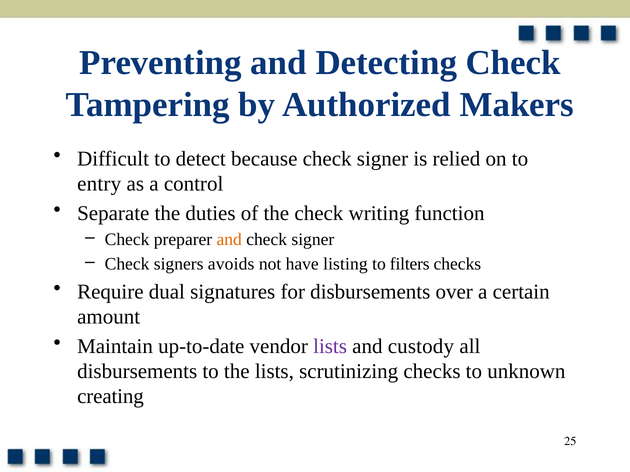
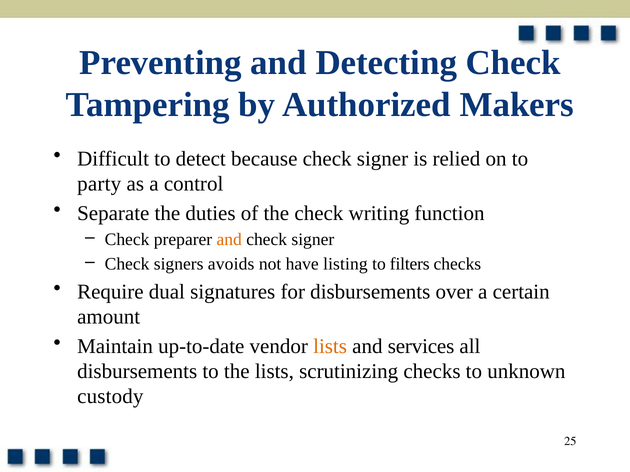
entry: entry -> party (99, 184)
lists colour: purple -> orange (330, 347)
custody: custody -> services (421, 347)
creating: creating -> custody (110, 397)
